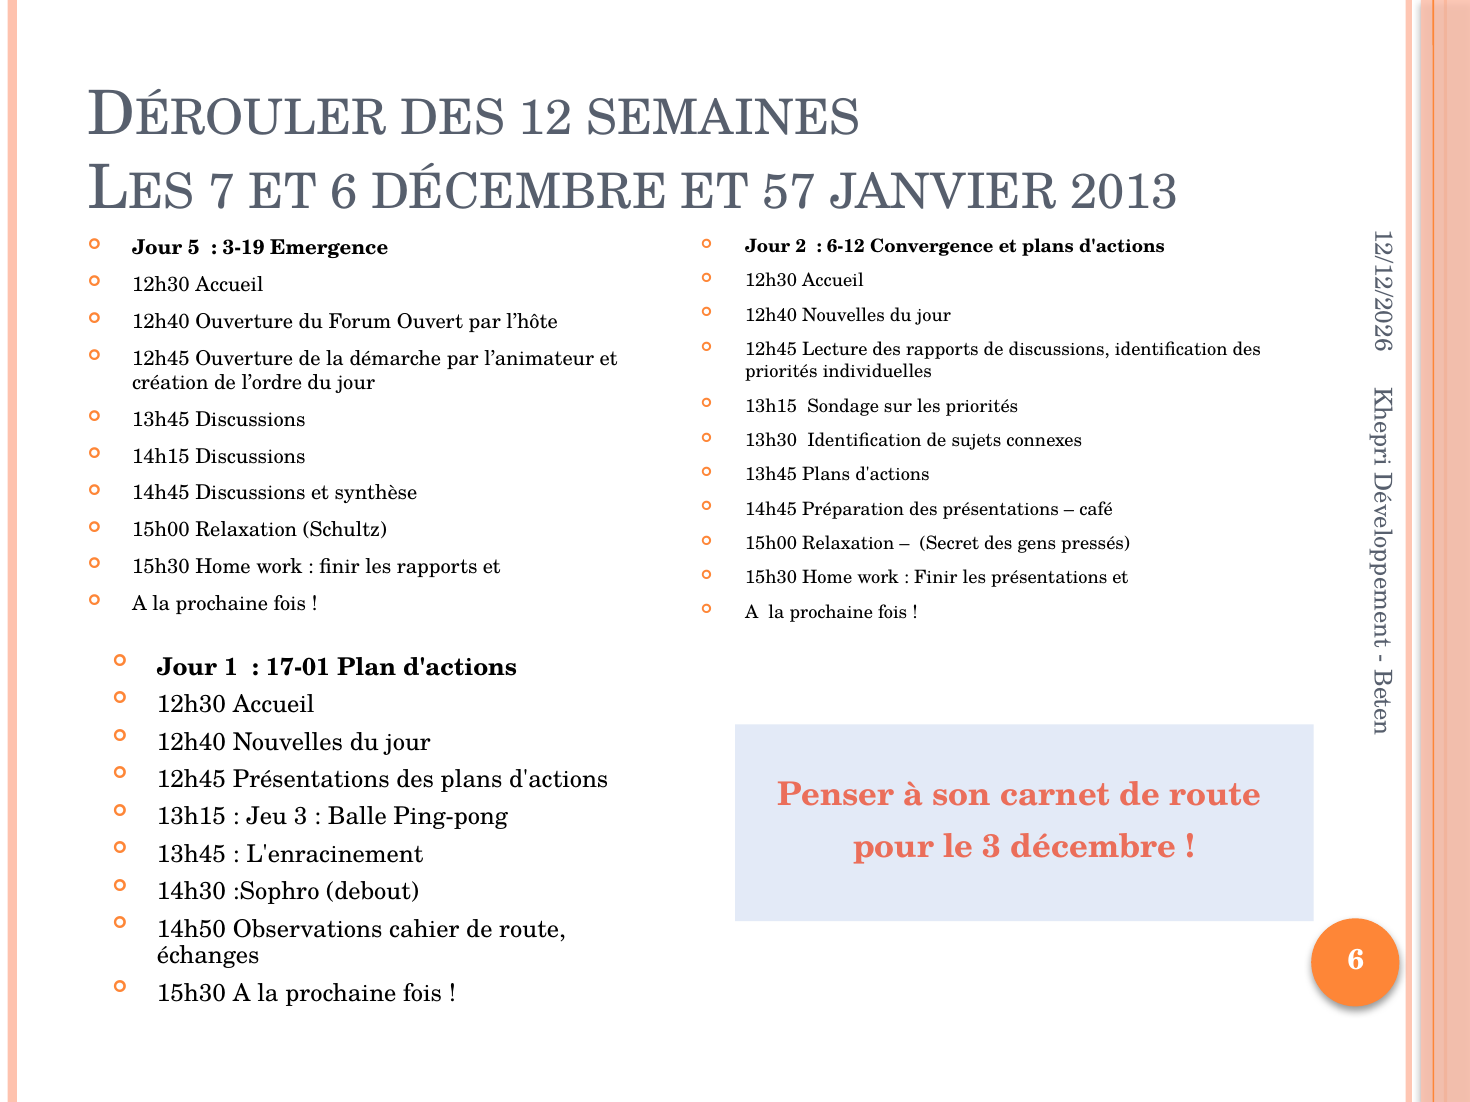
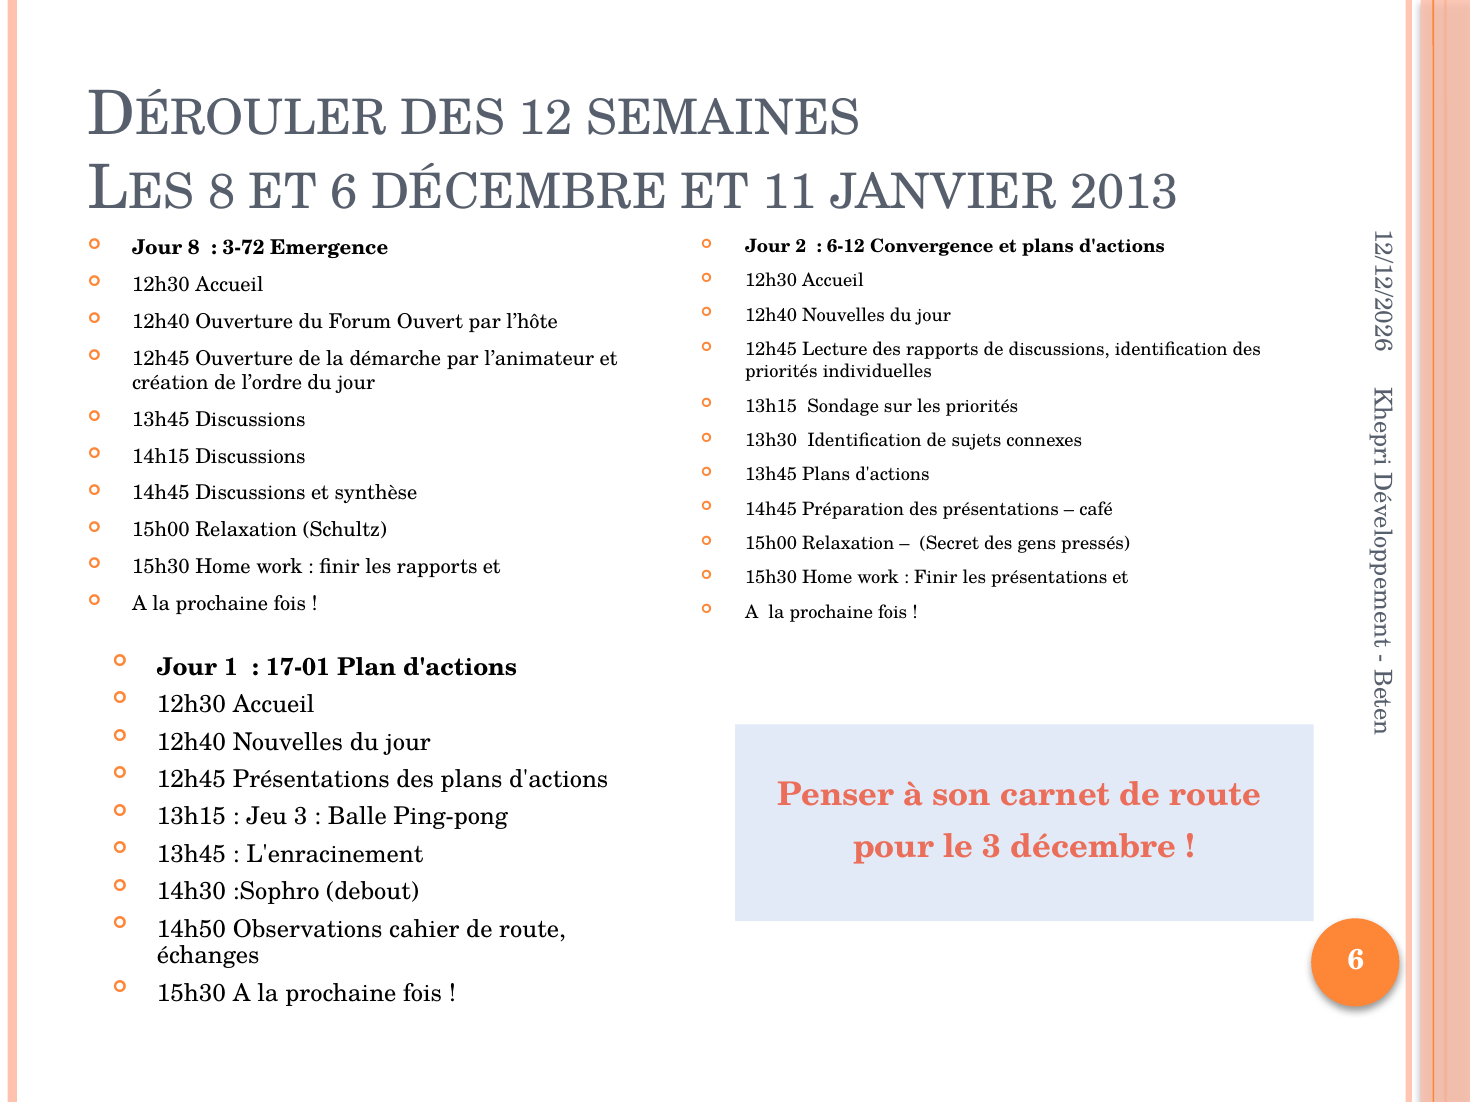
7: 7 -> 8 (222, 192)
57: 57 -> 11 (790, 192)
Jour 5: 5 -> 8 (194, 248)
3-19: 3-19 -> 3-72 (244, 248)
